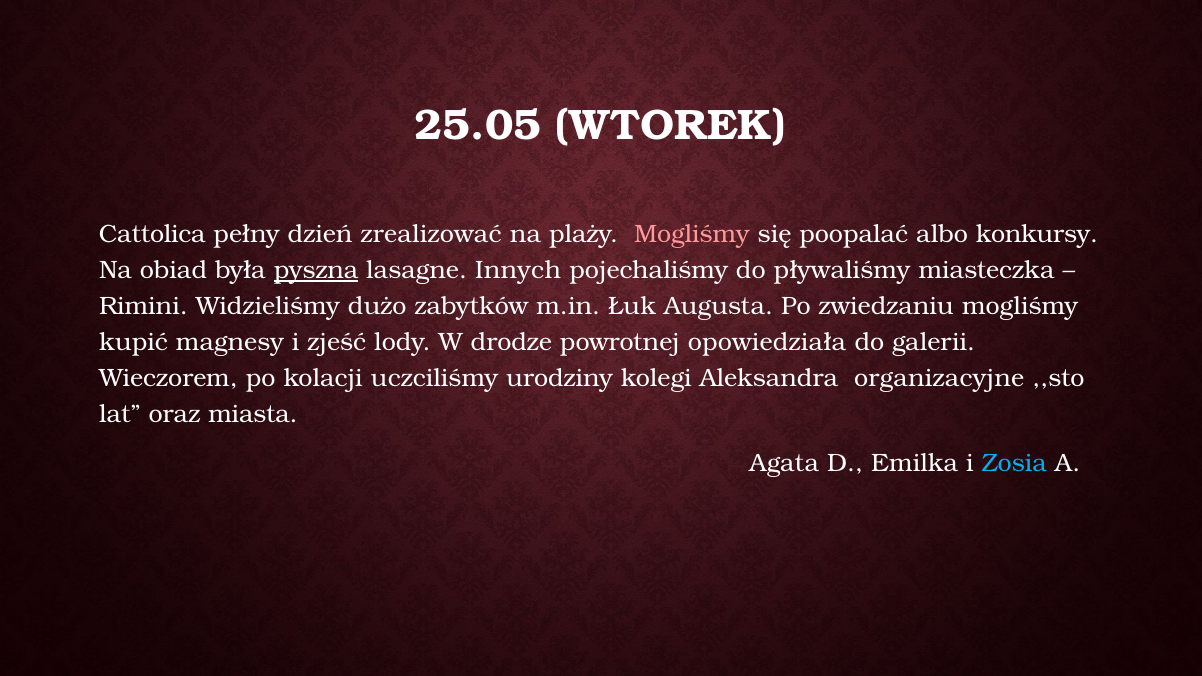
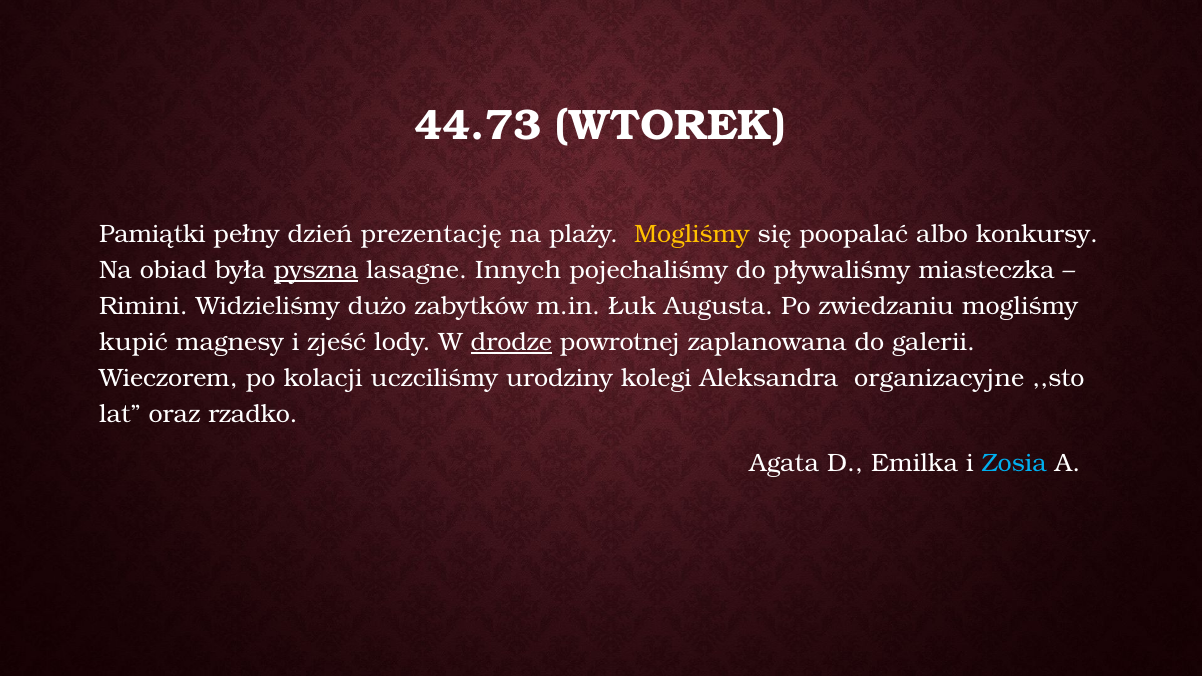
25.05: 25.05 -> 44.73 (478, 125)
Cattolica: Cattolica -> Pamiątki (152, 234)
zrealizować: zrealizować -> prezentację (431, 234)
Mogliśmy colour: pink -> yellow (692, 234)
drodze underline: none -> present (511, 342)
opowiedziała: opowiedziała -> zaplanowana (767, 342)
miasta: miasta -> rzadko (253, 414)
